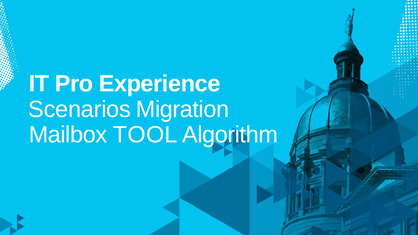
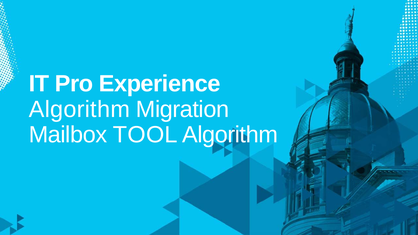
Scenarios: Scenarios -> Algorithm (79, 109)
